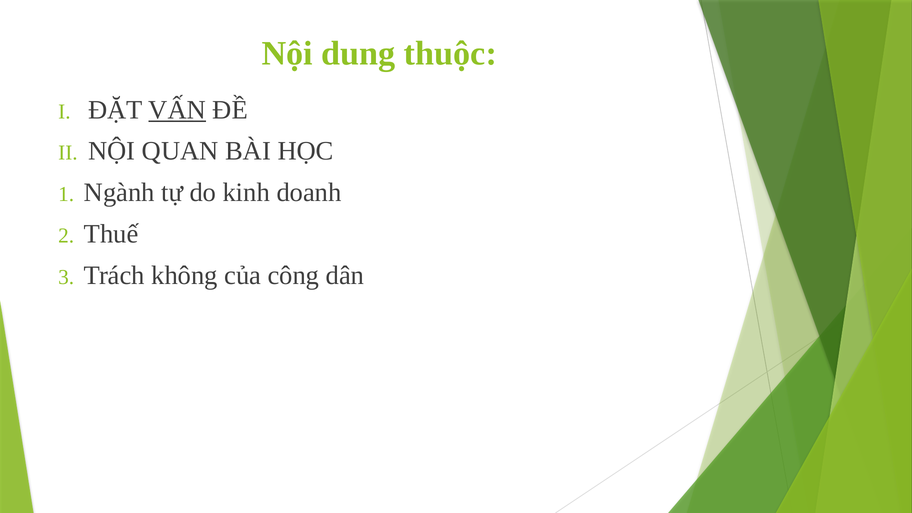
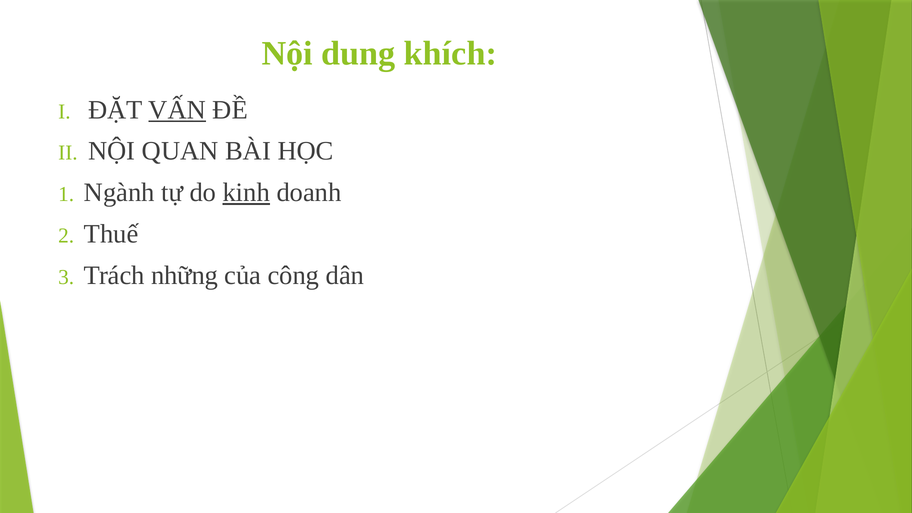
thuộc: thuộc -> khích (450, 54)
kinh underline: none -> present (246, 193)
không: không -> những (185, 275)
